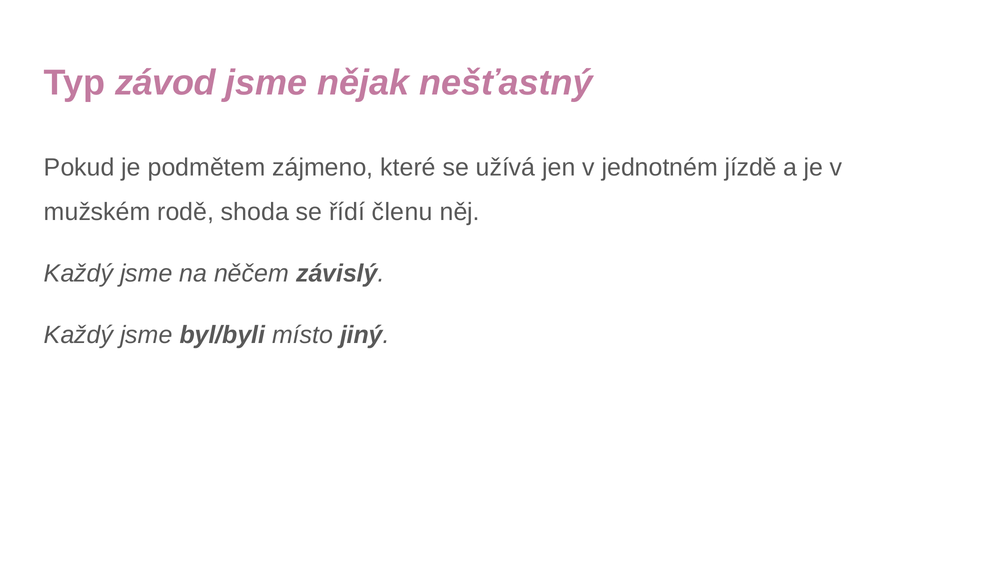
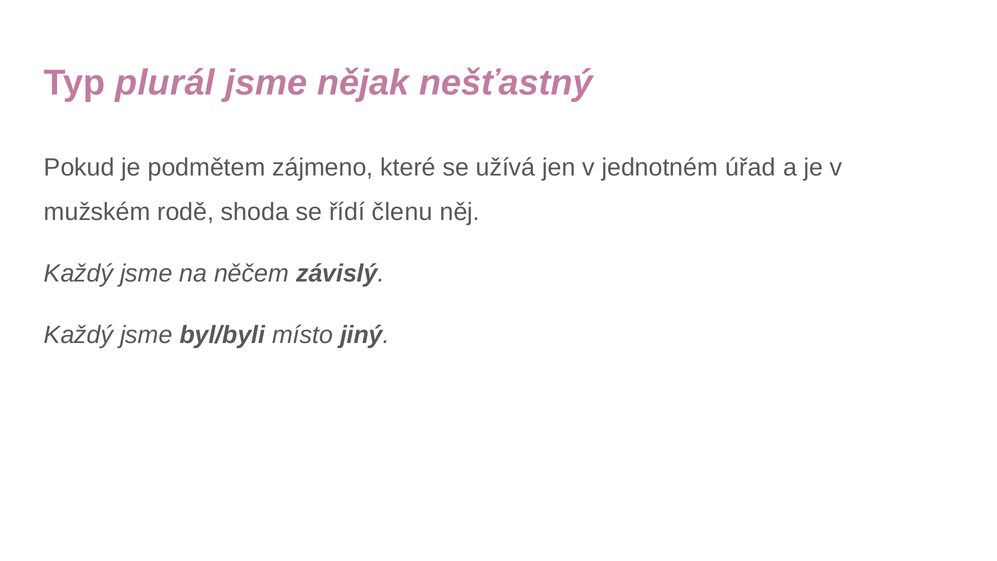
závod: závod -> plurál (165, 83)
jízdě: jízdě -> úřad (750, 167)
